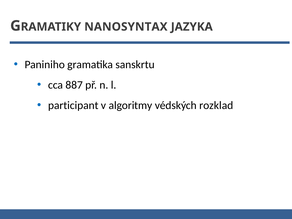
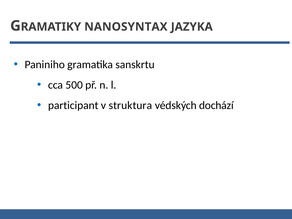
887: 887 -> 500 (74, 85)
algoritmy: algoritmy -> struktura (130, 105)
rozklad: rozklad -> dochází (216, 105)
